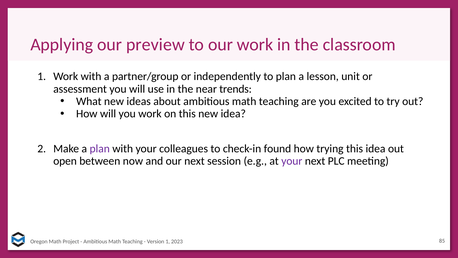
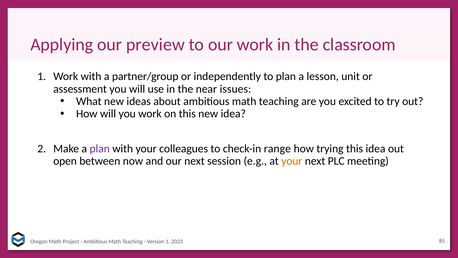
trends: trends -> issues (235, 89)
found: found -> range (277, 148)
your colour: purple -> orange (292, 161)
